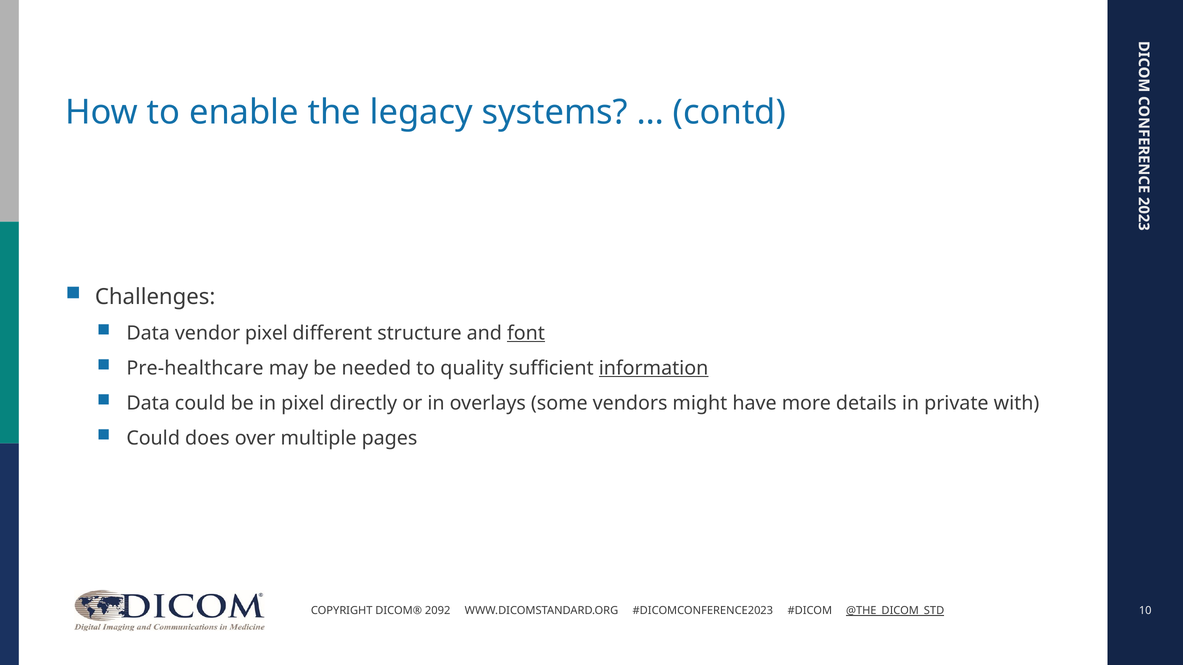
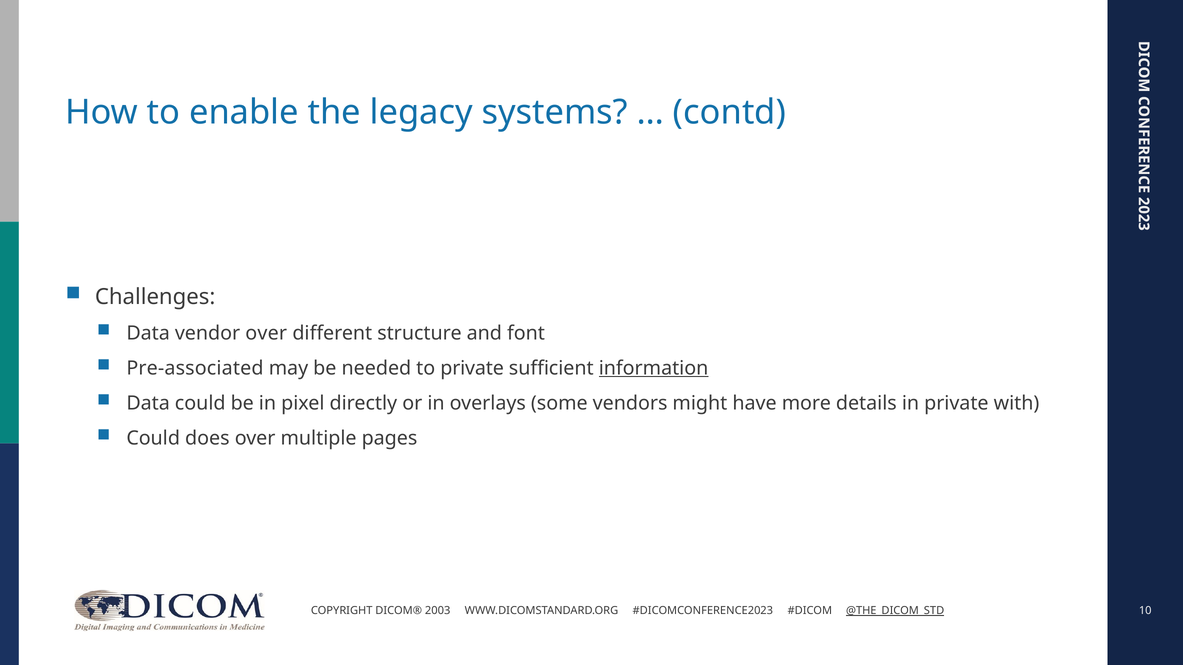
vendor pixel: pixel -> over (266, 333)
font underline: present -> none (526, 333)
Pre-healthcare: Pre-healthcare -> Pre-associated (195, 368)
to quality: quality -> private (472, 368)
2092: 2092 -> 2003 (438, 611)
